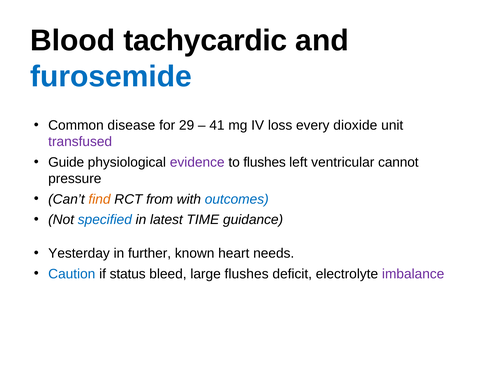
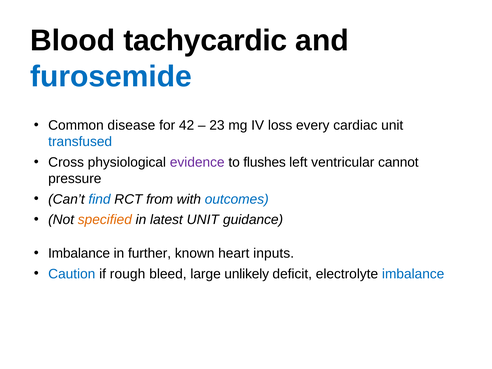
29: 29 -> 42 (187, 125)
41: 41 -> 23 (217, 125)
dioxide: dioxide -> cardiac (355, 125)
transfused colour: purple -> blue (80, 142)
Guide: Guide -> Cross (66, 162)
find colour: orange -> blue (100, 199)
specified colour: blue -> orange (105, 220)
latest TIME: TIME -> UNIT (203, 220)
Yesterday: Yesterday -> Imbalance (79, 253)
needs: needs -> inputs (274, 253)
status: status -> rough (128, 274)
large flushes: flushes -> unlikely (247, 274)
imbalance colour: purple -> blue (413, 274)
